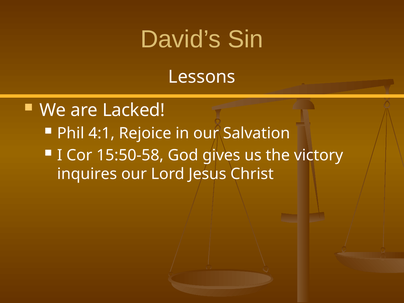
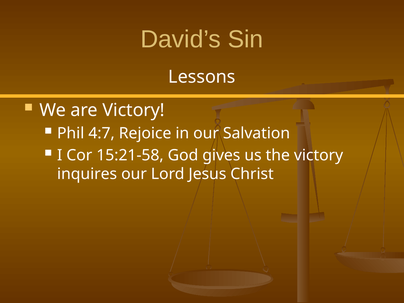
are Lacked: Lacked -> Victory (134, 110)
4:1: 4:1 -> 4:7 (102, 133)
15:50-58: 15:50-58 -> 15:21-58 (130, 155)
